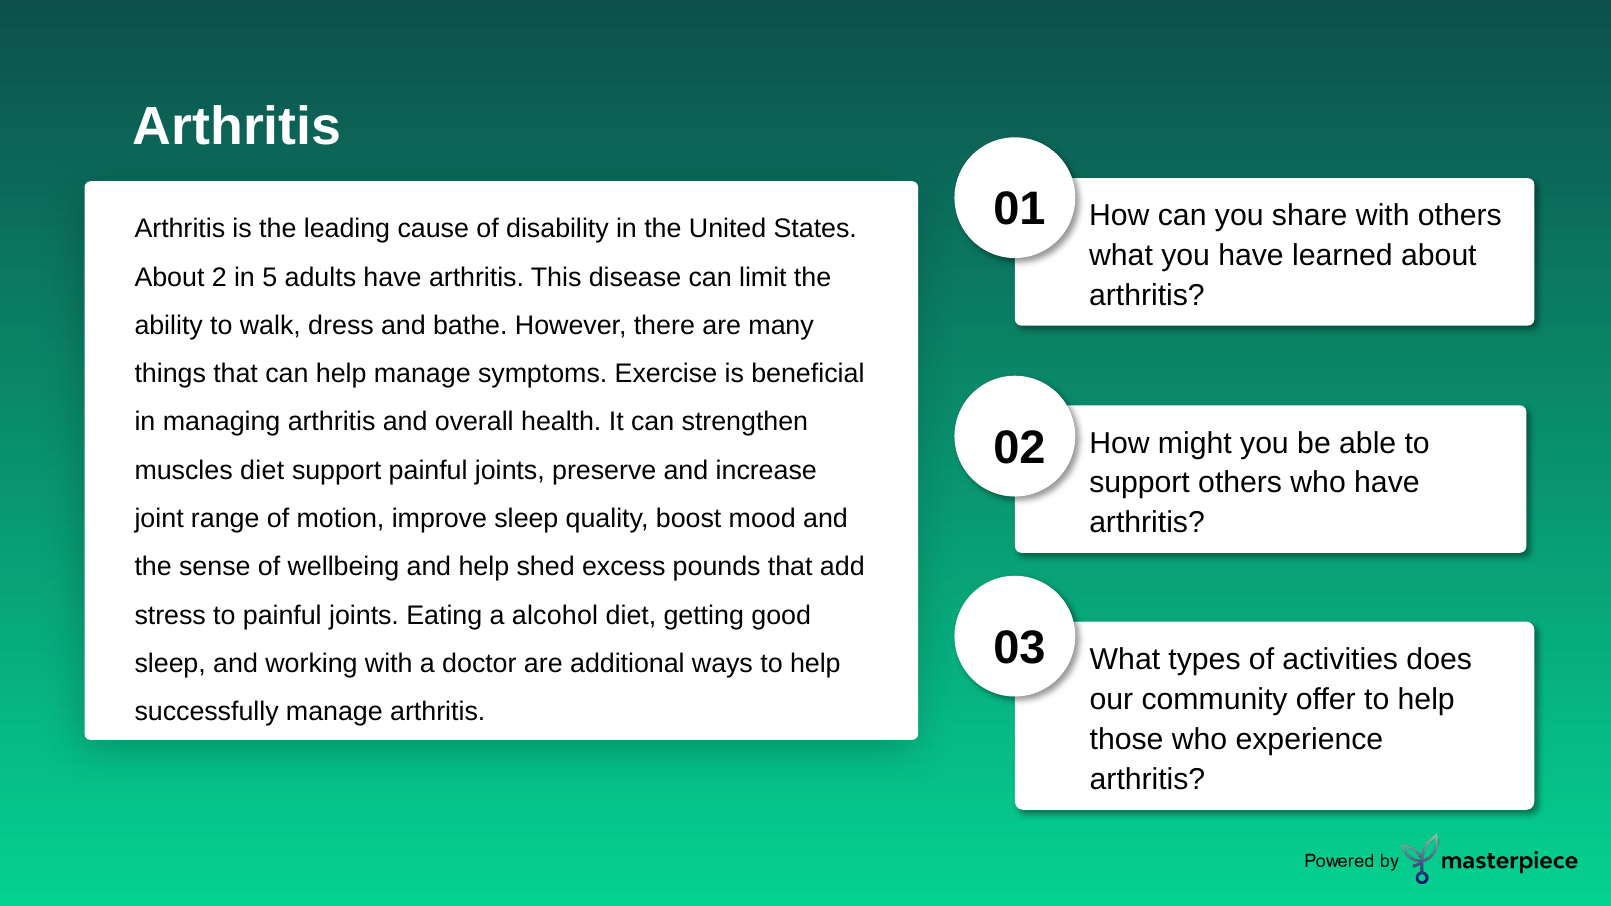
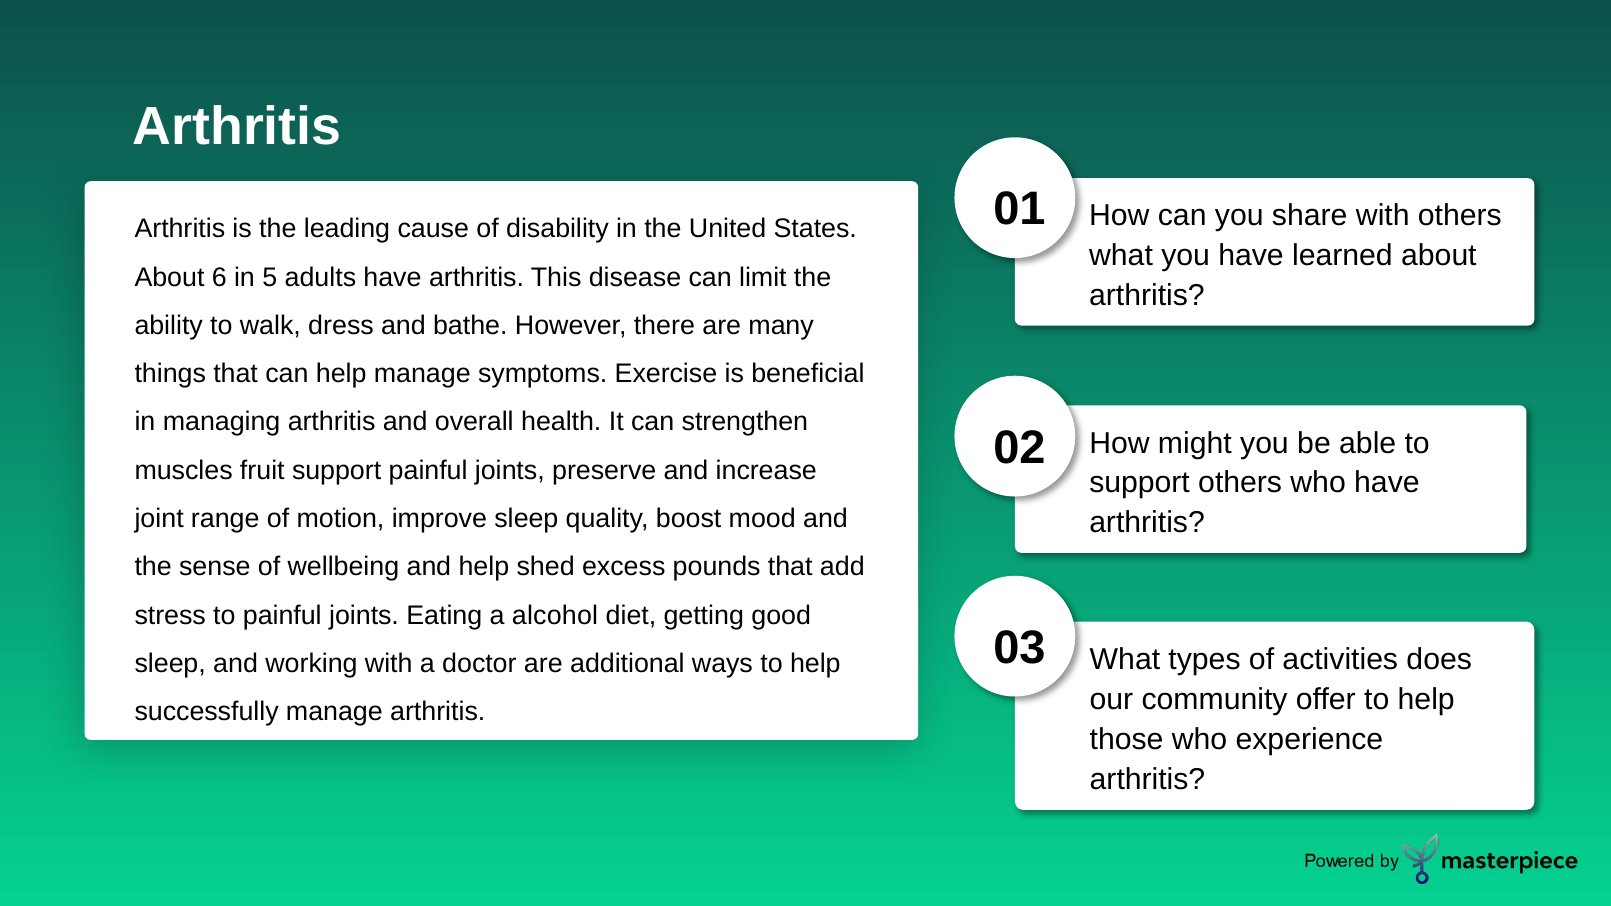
2: 2 -> 6 (219, 277)
muscles diet: diet -> fruit (262, 470)
